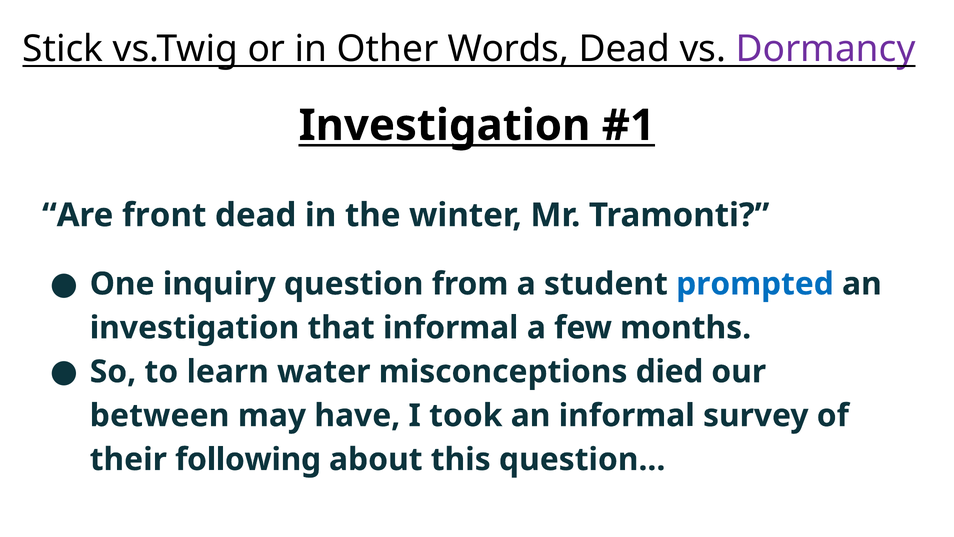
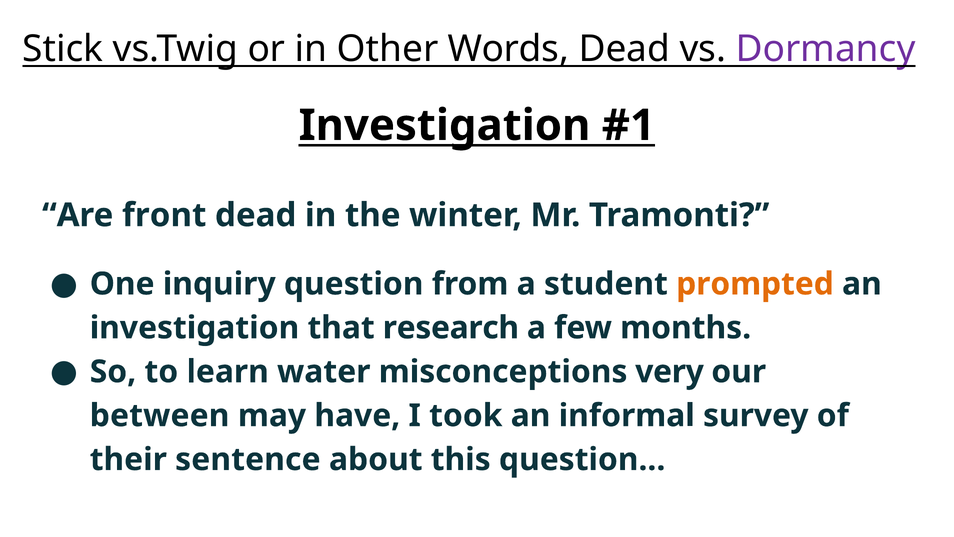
prompted colour: blue -> orange (755, 284)
that informal: informal -> research (451, 328)
died: died -> very (670, 372)
following: following -> sentence (248, 459)
